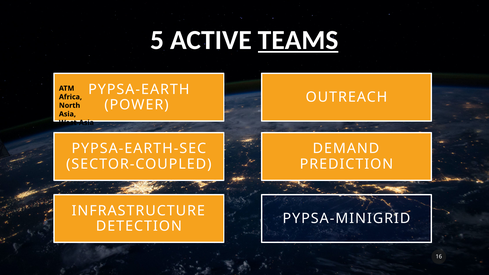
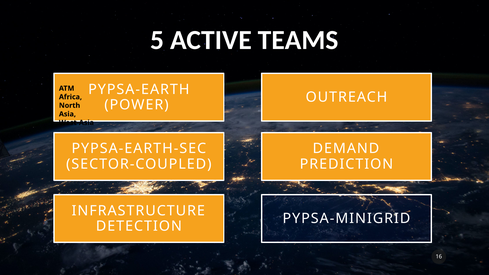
TEAMS underline: present -> none (298, 40)
